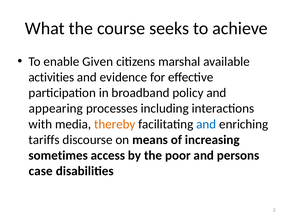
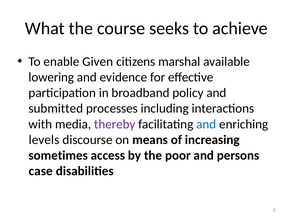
activities: activities -> lowering (51, 77)
appearing: appearing -> submitted (56, 108)
thereby colour: orange -> purple (115, 124)
tariffs: tariffs -> levels (44, 140)
